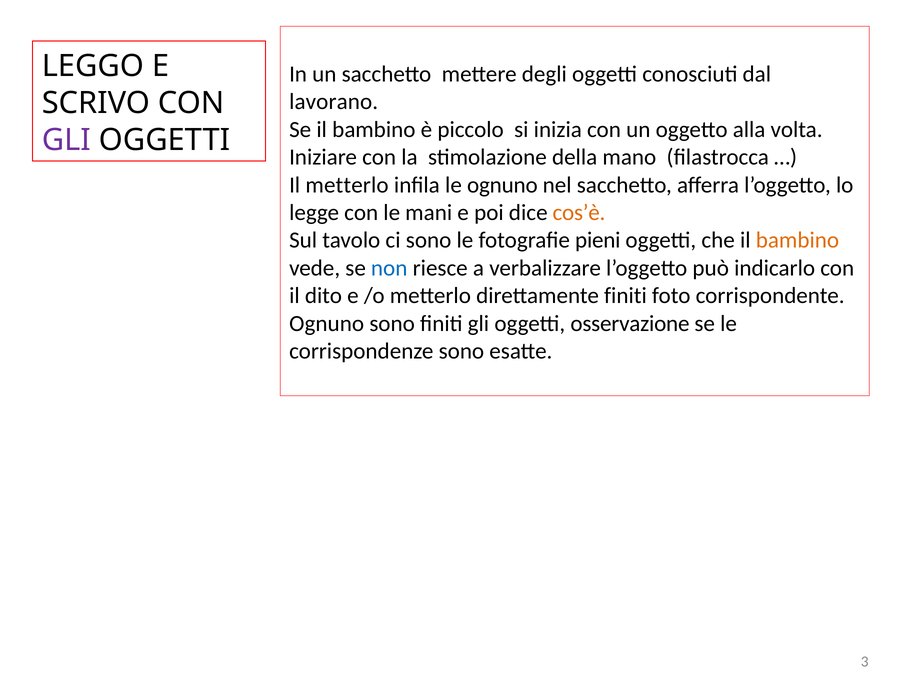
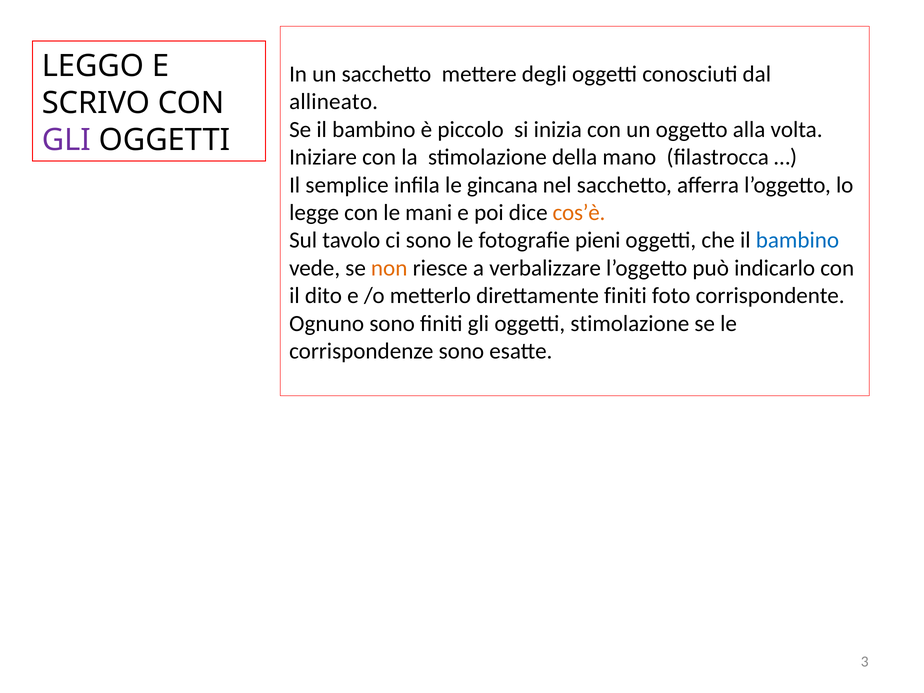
lavorano: lavorano -> allineato (334, 102)
Il metterlo: metterlo -> semplice (347, 185)
le ognuno: ognuno -> gincana (502, 185)
bambino colour: orange -> blue (797, 240)
non colour: blue -> orange (389, 268)
oggetti osservazione: osservazione -> stimolazione (630, 324)
